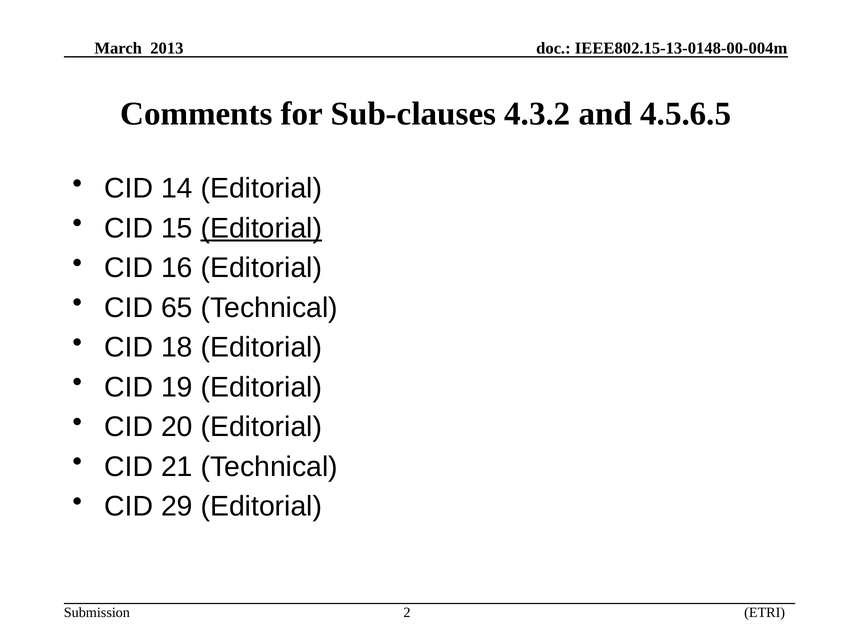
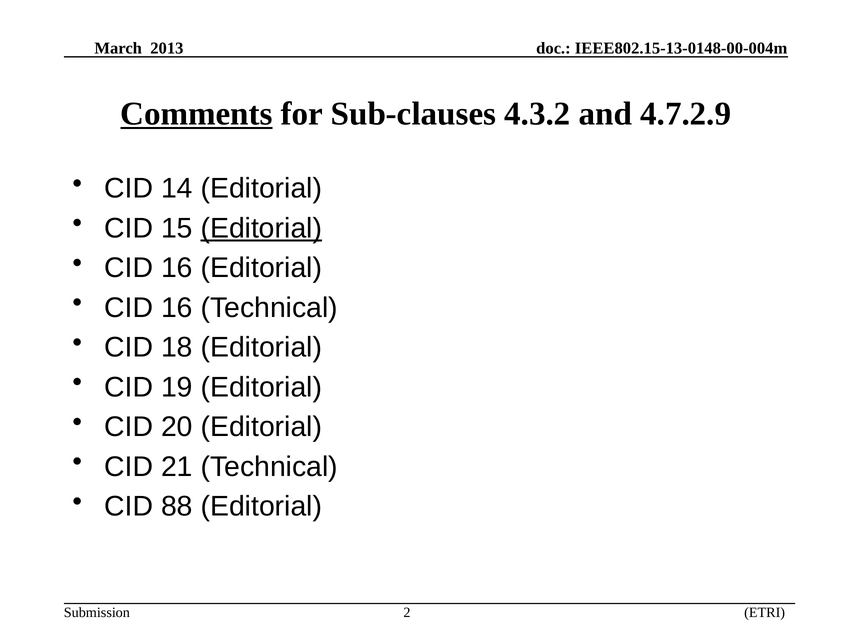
Comments underline: none -> present (196, 114)
4.5.6.5: 4.5.6.5 -> 4.7.2.9 (686, 114)
65: 65 -> 16 (177, 308)
29: 29 -> 88 (177, 506)
